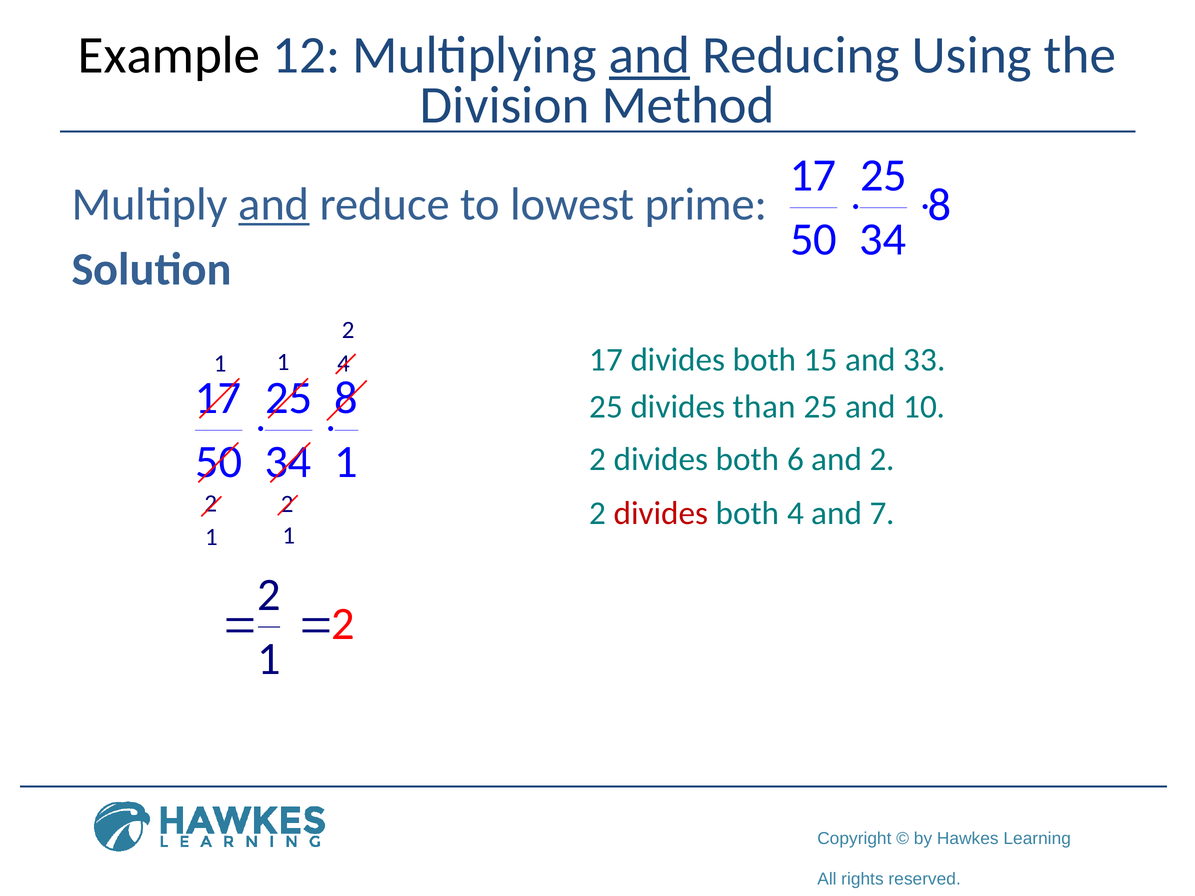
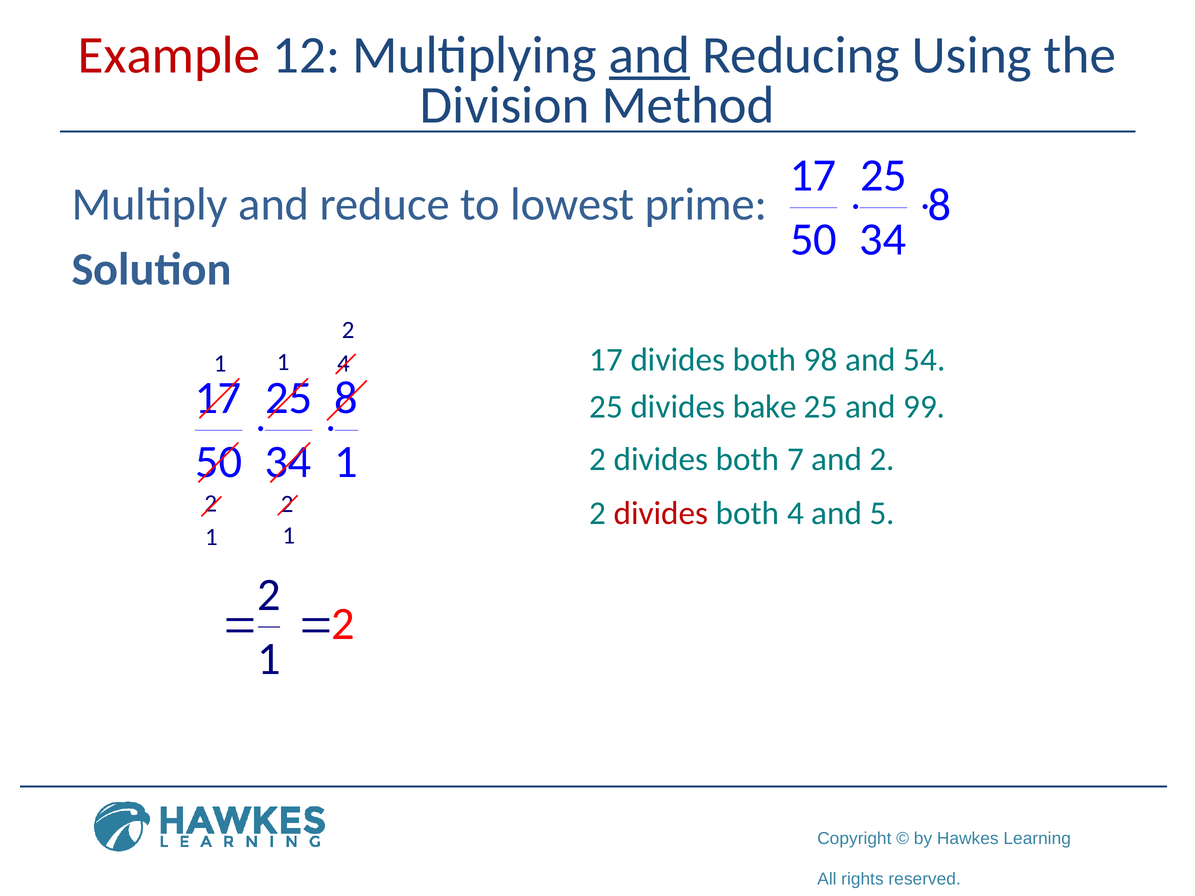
Example colour: black -> red (169, 55)
and underline: present -> none (274, 204)
15: 15 -> 98 (821, 360)
33: 33 -> 54 (924, 360)
than: than -> bake (765, 407)
10: 10 -> 99 (924, 407)
6: 6 -> 7 (795, 459)
7: 7 -> 5 (882, 513)
